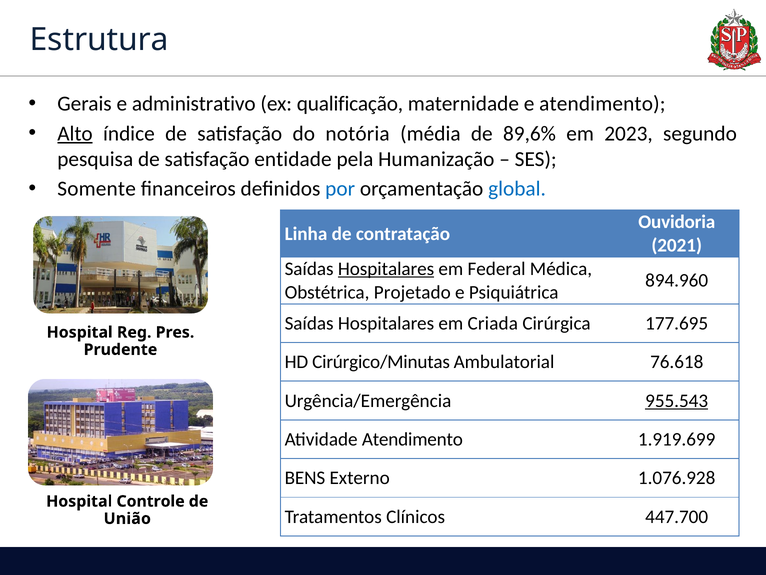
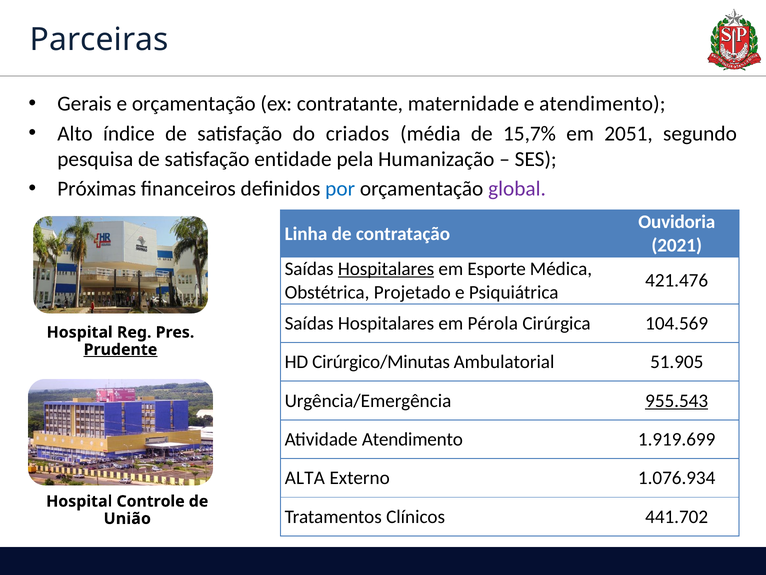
Estrutura: Estrutura -> Parceiras (99, 40)
e administrativo: administrativo -> orçamentação (194, 104)
qualificação: qualificação -> contratante (350, 104)
Alto underline: present -> none (75, 133)
notória: notória -> criados (358, 133)
89,6%: 89,6% -> 15,7% (529, 133)
2023: 2023 -> 2051 (629, 133)
Somente: Somente -> Próximas (97, 189)
global colour: blue -> purple (517, 189)
Federal: Federal -> Esporte (497, 269)
894.960: 894.960 -> 421.476 (677, 280)
Criada: Criada -> Pérola (493, 323)
177.695: 177.695 -> 104.569 (677, 323)
Prudente underline: none -> present (120, 349)
76.618: 76.618 -> 51.905 (677, 362)
BENS: BENS -> ALTA (305, 478)
1.076.928: 1.076.928 -> 1.076.934 (677, 478)
447.700: 447.700 -> 441.702 (677, 516)
